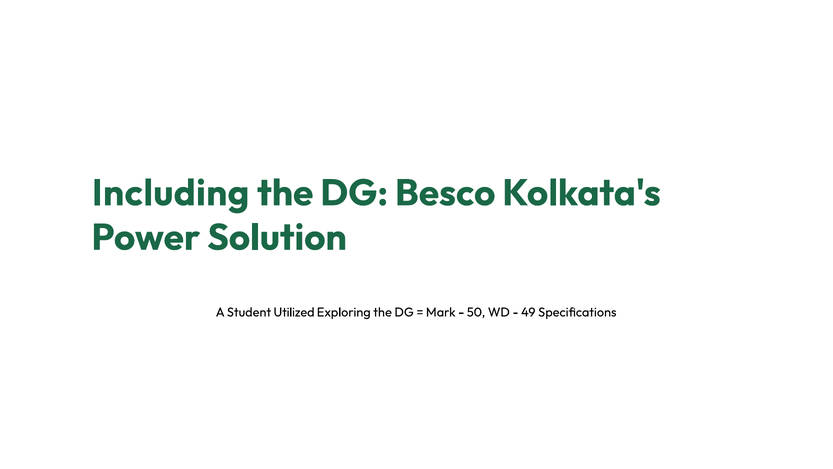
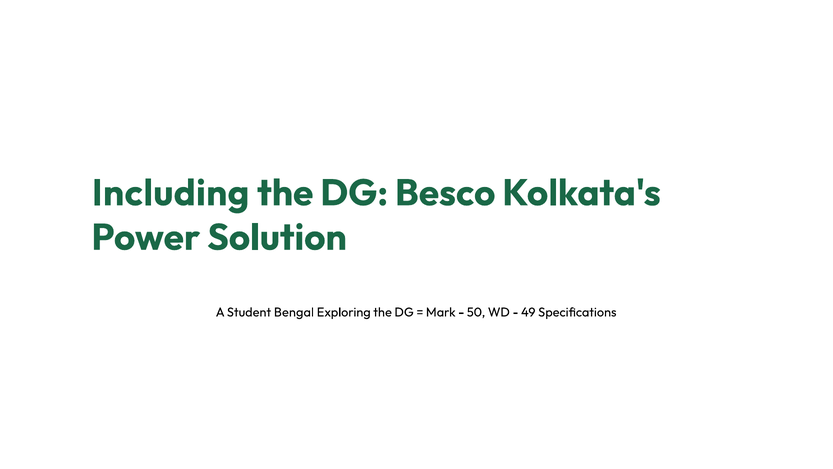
Utilized: Utilized -> Bengal (294, 312)
